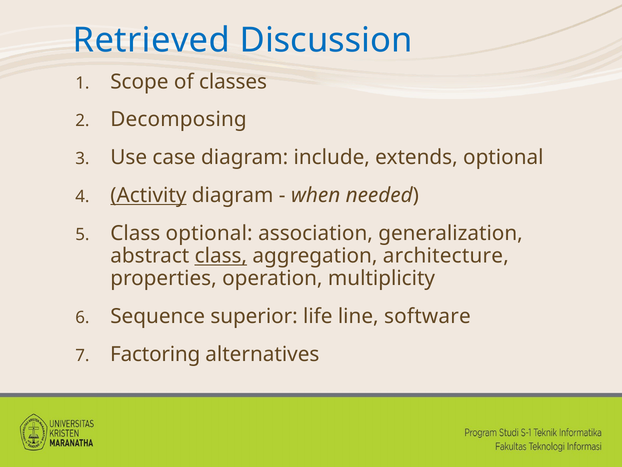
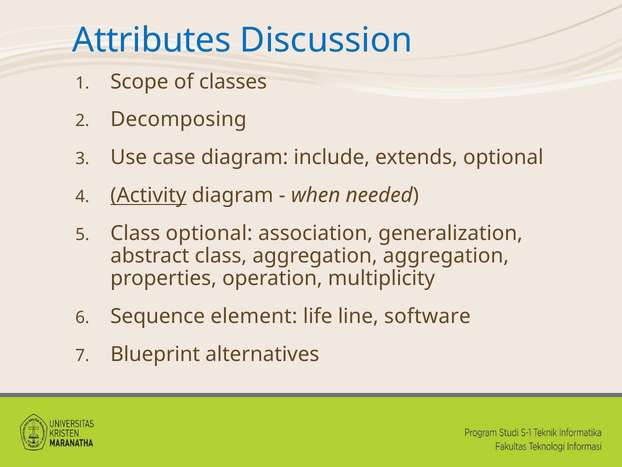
Retrieved: Retrieved -> Attributes (152, 40)
class underline: present -> none (221, 256)
aggregation architecture: architecture -> aggregation (446, 256)
superior: superior -> element (254, 316)
Factoring: Factoring -> Blueprint (155, 354)
